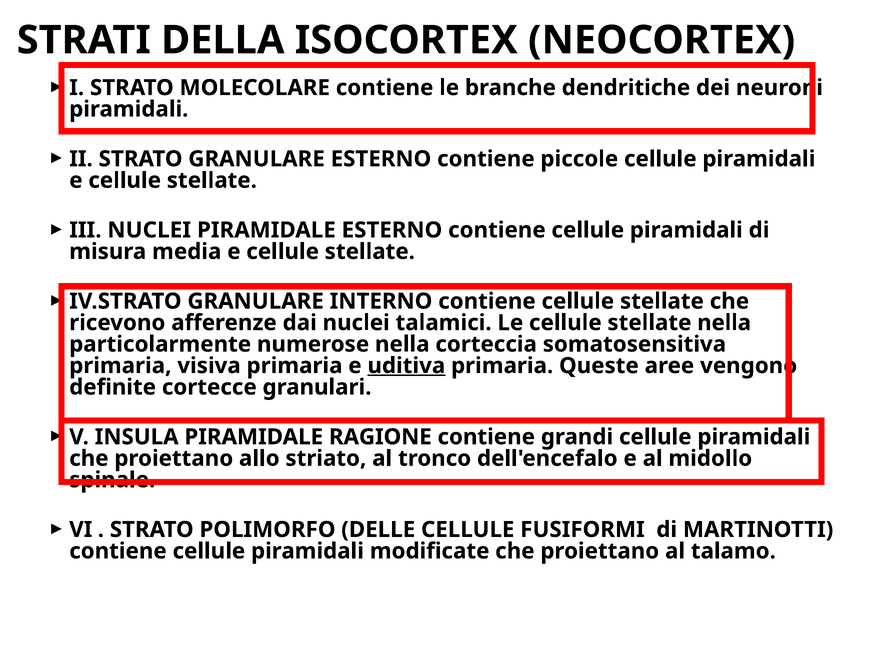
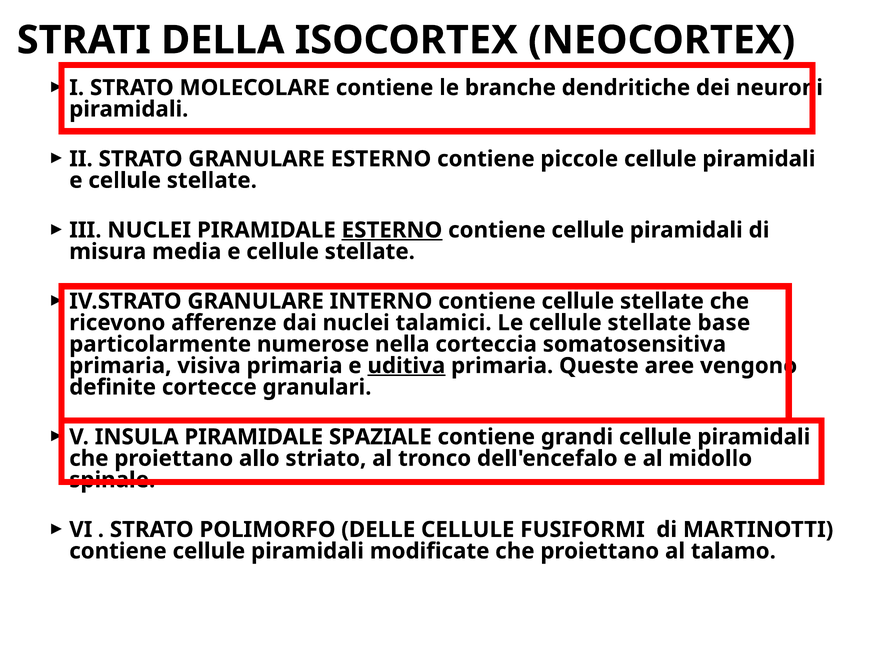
ESTERNO underline: none -> present (392, 230)
stellate nella: nella -> base (724, 323)
RAGIONE: RAGIONE -> SPAZIALE (380, 437)
